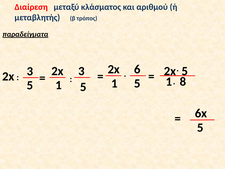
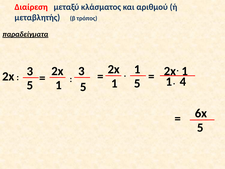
5: 5 -> 1 (185, 71)
6: 6 -> 1 (137, 69)
8: 8 -> 4 (183, 82)
